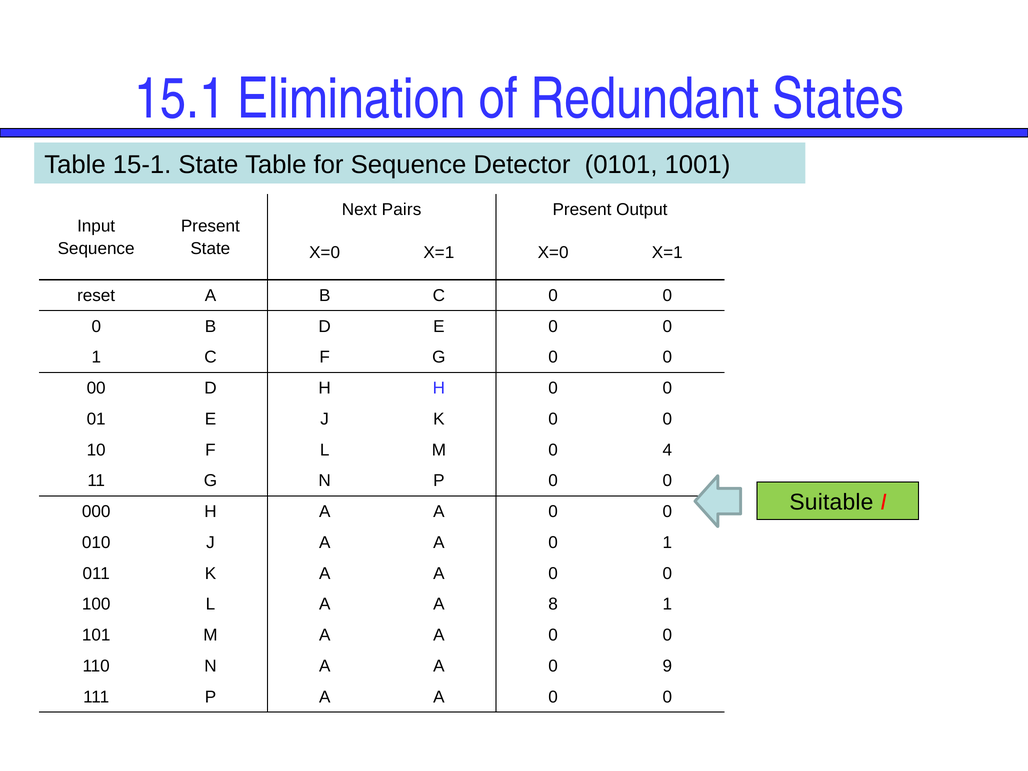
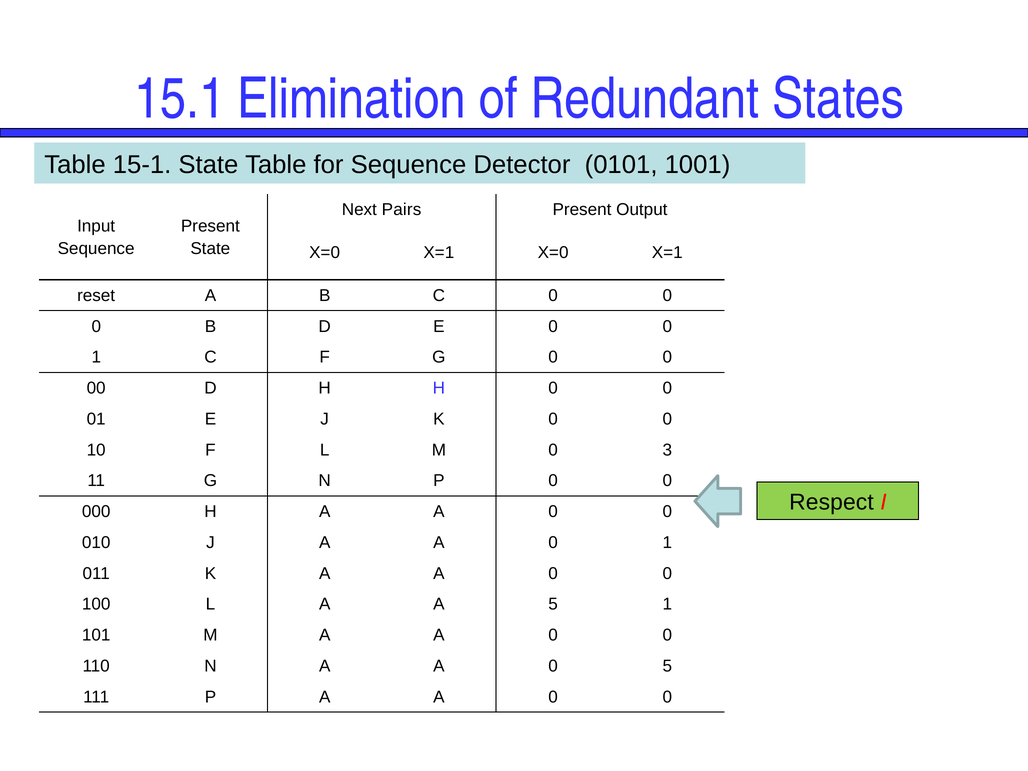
4: 4 -> 3 (667, 450)
Suitable: Suitable -> Respect (831, 502)
A 8: 8 -> 5 (553, 604)
0 9: 9 -> 5 (667, 666)
